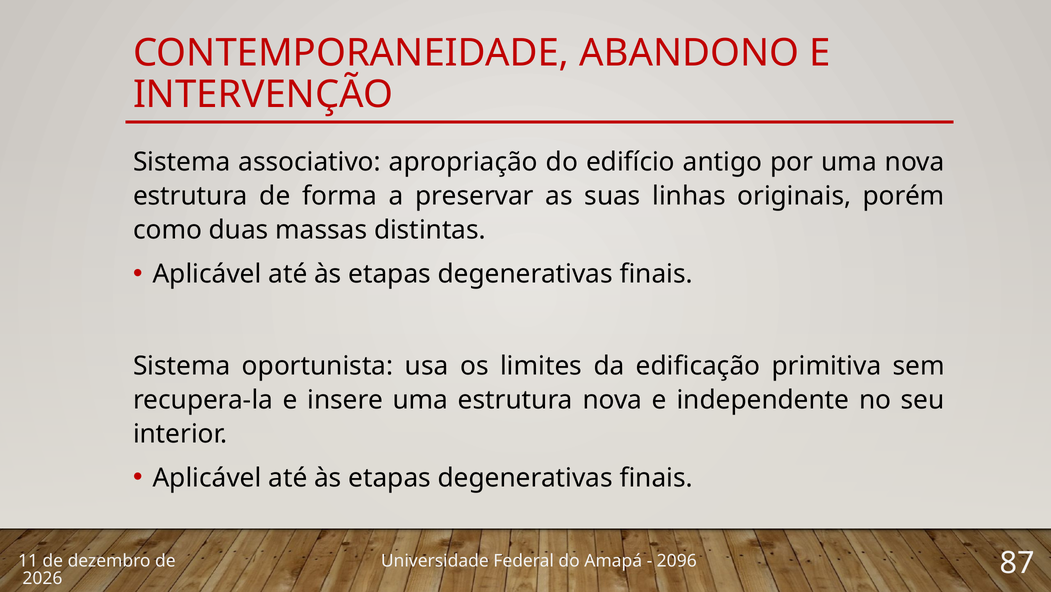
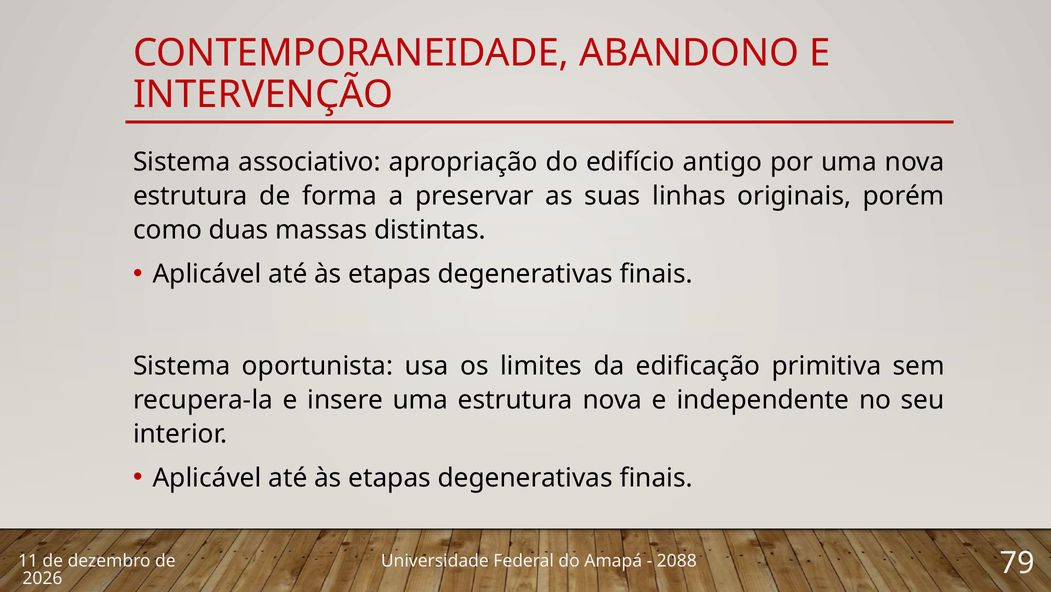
2096: 2096 -> 2088 (677, 560)
87: 87 -> 79 (1017, 562)
